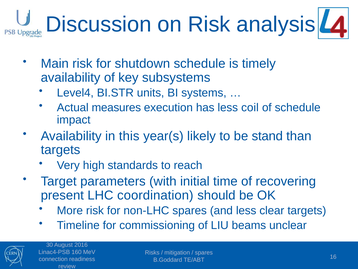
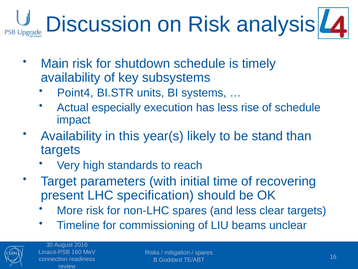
Level4: Level4 -> Point4 (75, 93)
measures: measures -> especially (116, 107)
coil: coil -> rise (250, 107)
coordination: coordination -> specification (155, 195)
